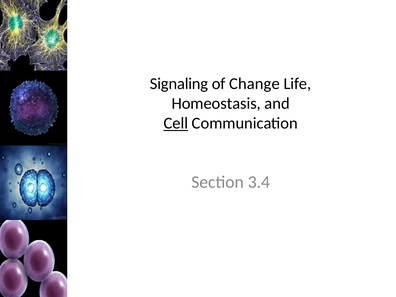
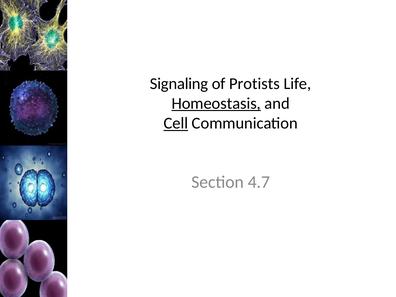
Change: Change -> Protists (255, 84)
Homeostasis underline: none -> present (216, 104)
3.4: 3.4 -> 4.7 (259, 182)
